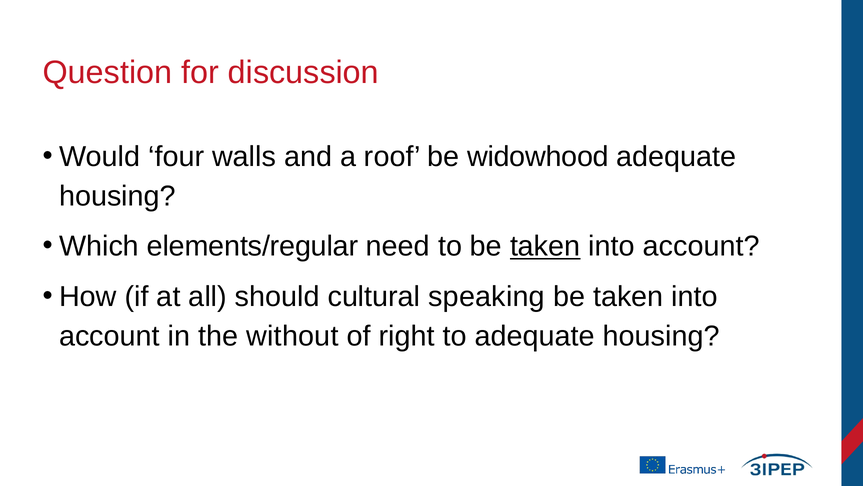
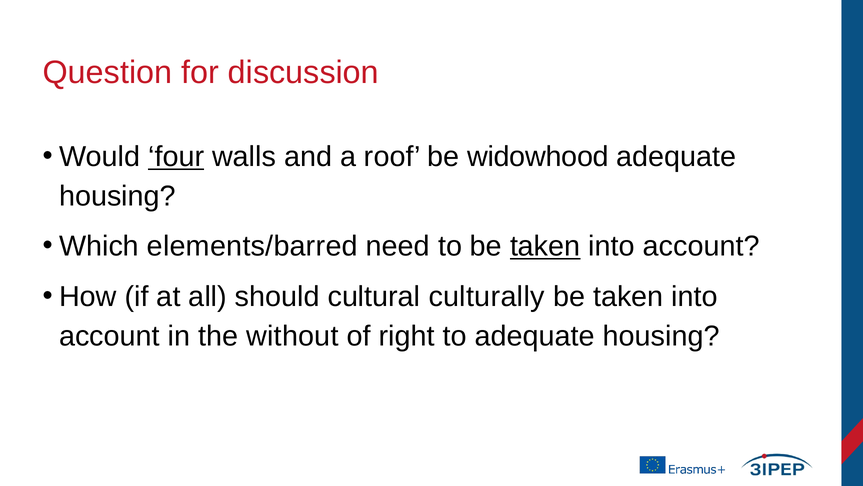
four underline: none -> present (176, 157)
elements/regular: elements/regular -> elements/barred (252, 246)
speaking: speaking -> culturally (487, 296)
